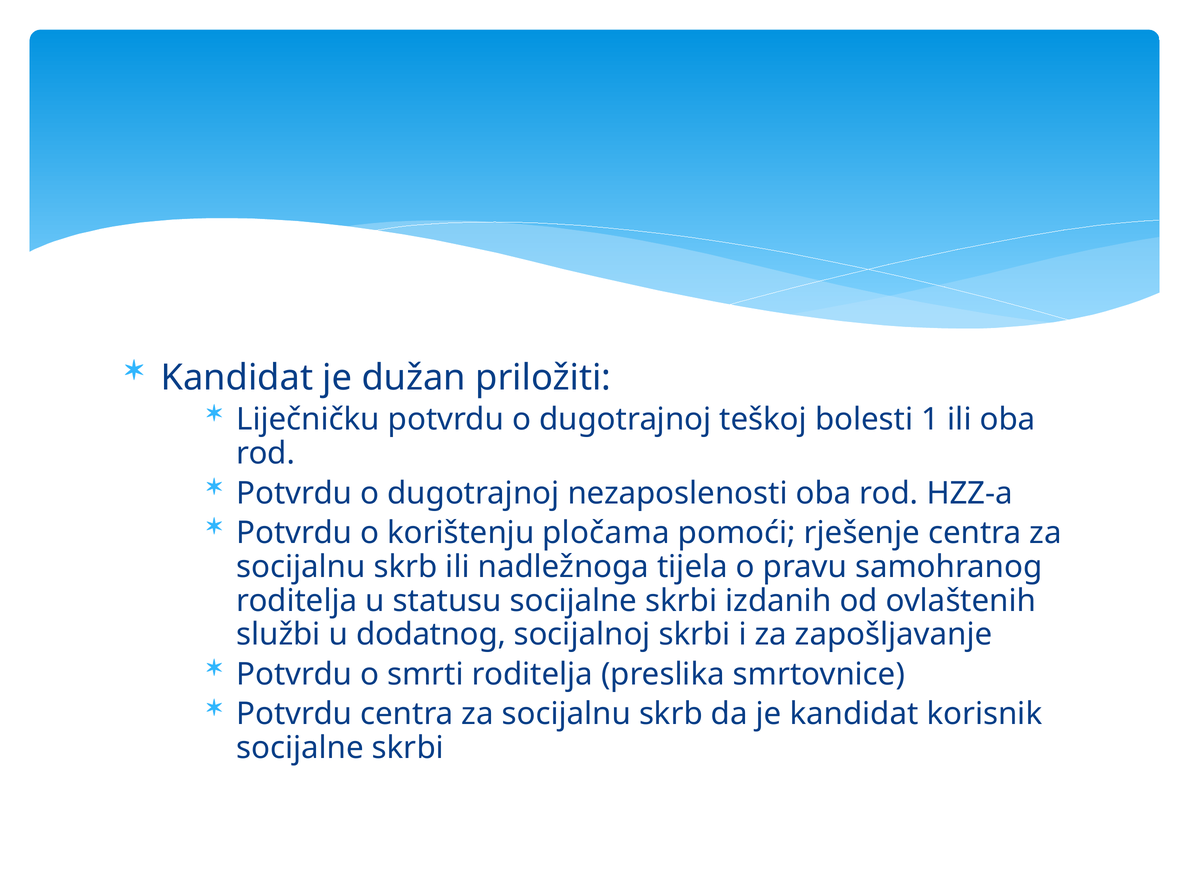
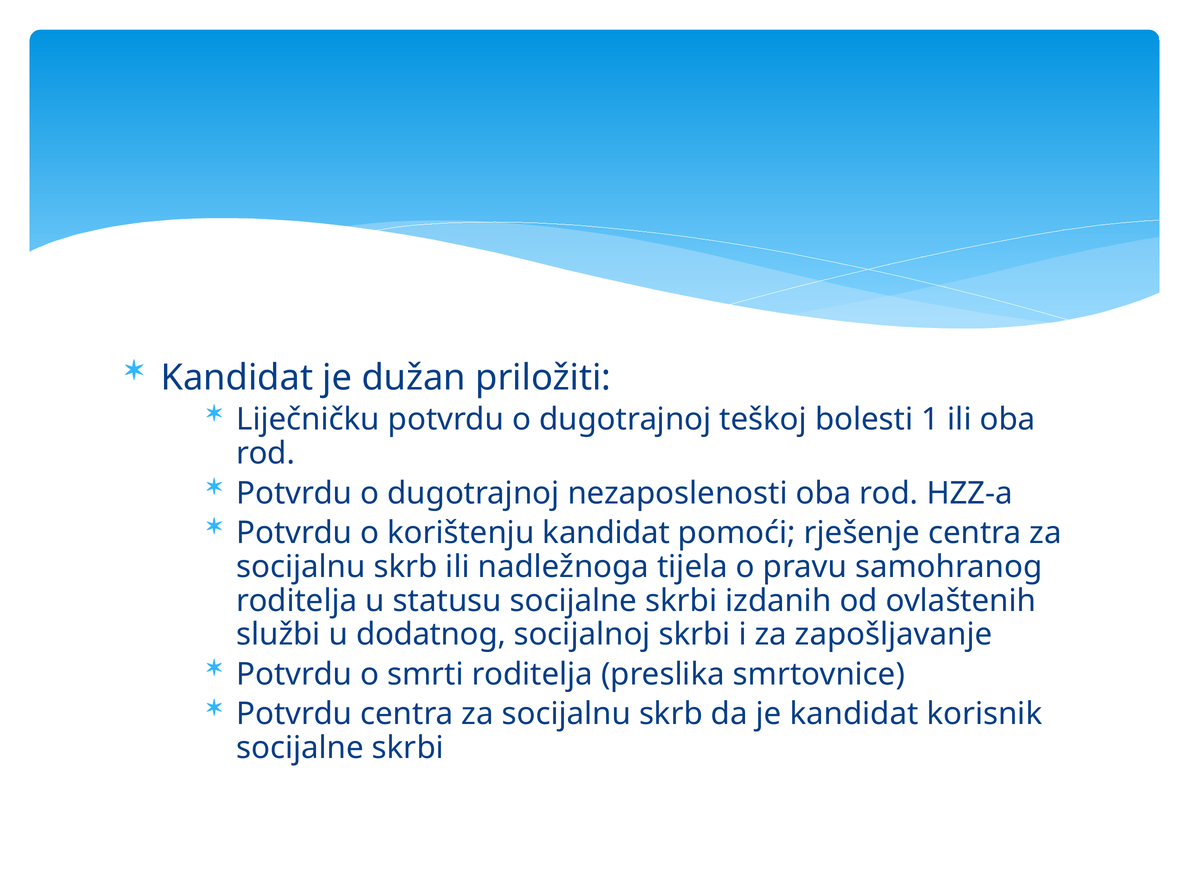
korištenju pločama: pločama -> kandidat (606, 533)
